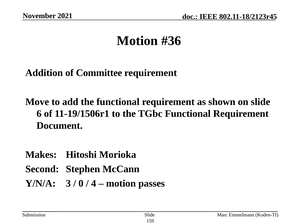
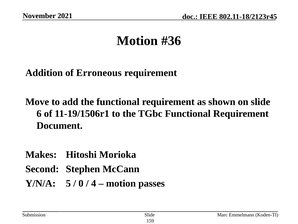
Committee: Committee -> Erroneous (99, 73)
3: 3 -> 5 (68, 183)
